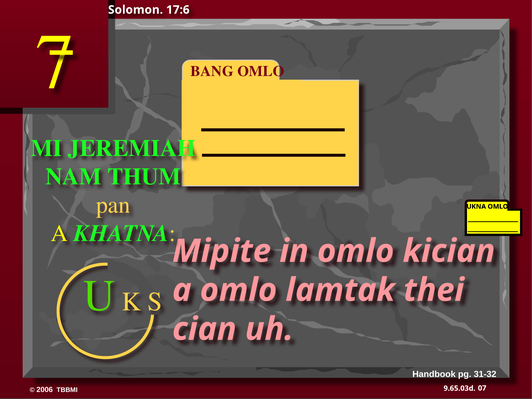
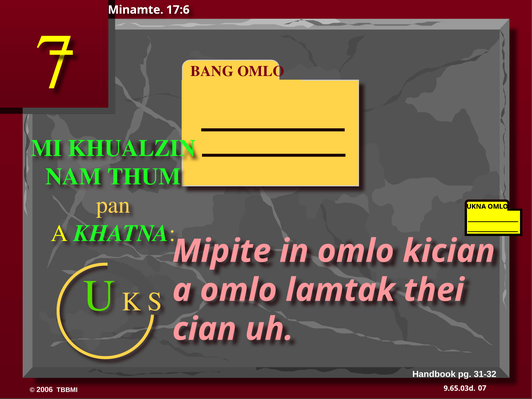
Solomon: Solomon -> Minamte (136, 10)
JEREMIAH: JEREMIAH -> KHUALZIN (132, 148)
